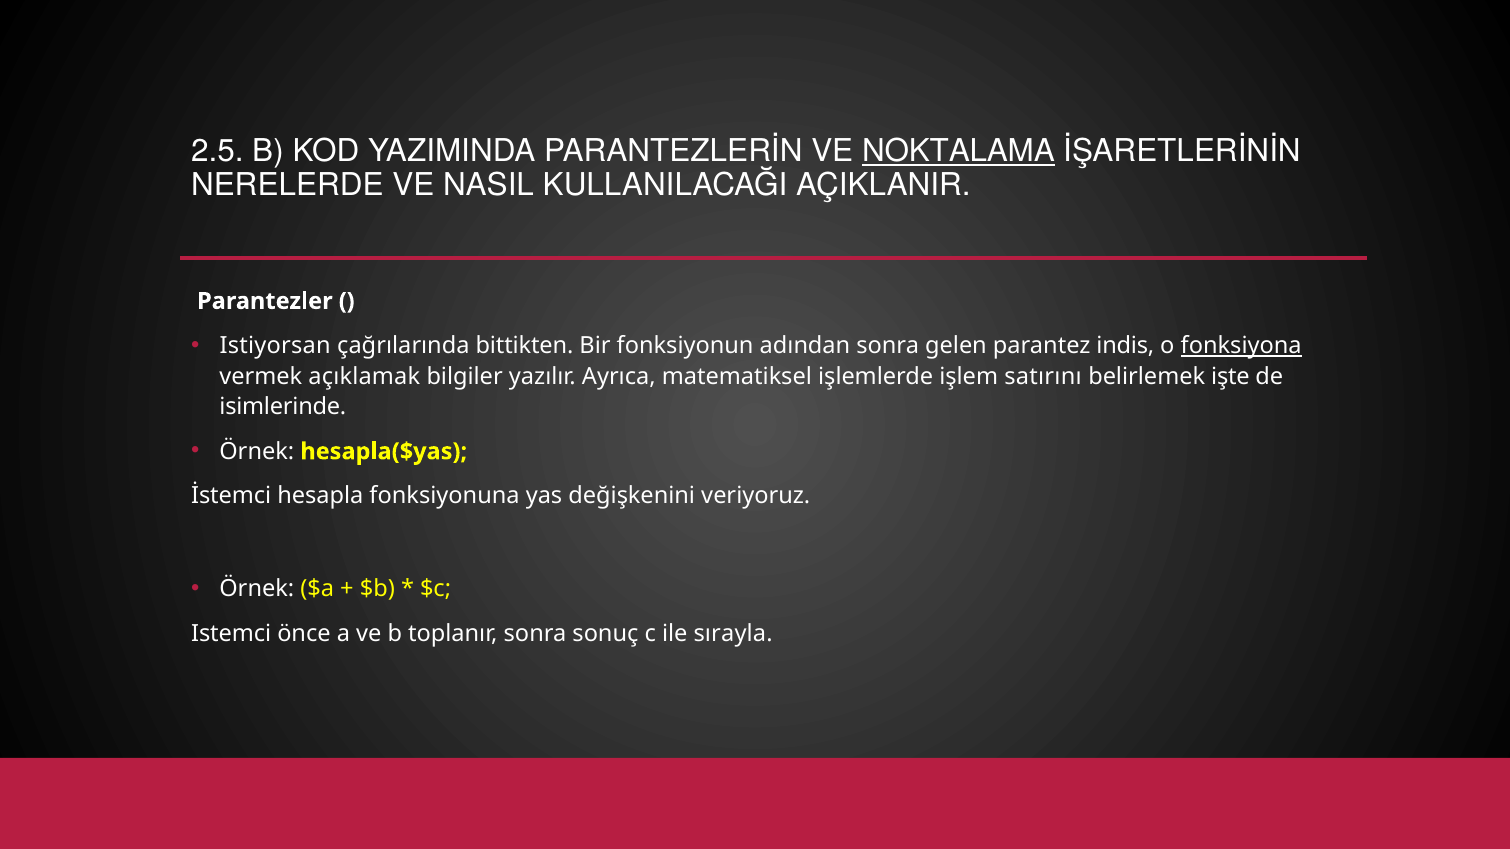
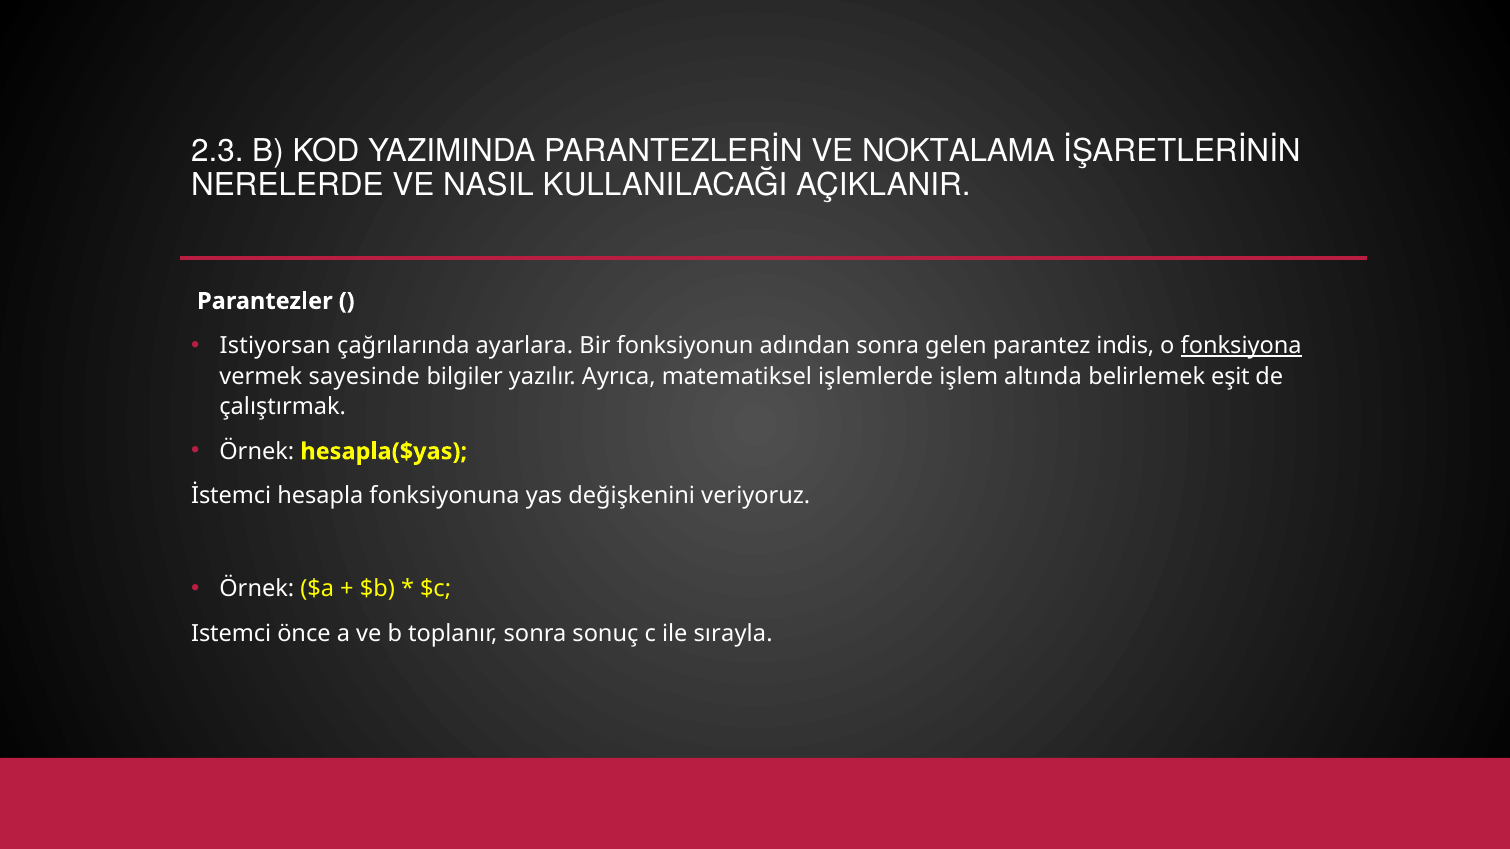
2.5: 2.5 -> 2.3 (217, 151)
NOKTALAMA underline: present -> none (958, 151)
bittikten: bittikten -> ayarlara (524, 346)
açıklamak: açıklamak -> sayesinde (364, 376)
satırını: satırını -> altında (1043, 376)
işte: işte -> eşit (1230, 376)
isimlerinde: isimlerinde -> çalıştırmak (283, 407)
